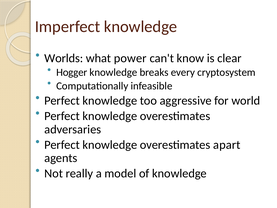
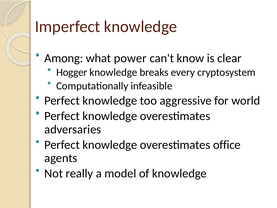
Worlds: Worlds -> Among (64, 58)
apart: apart -> office (227, 145)
